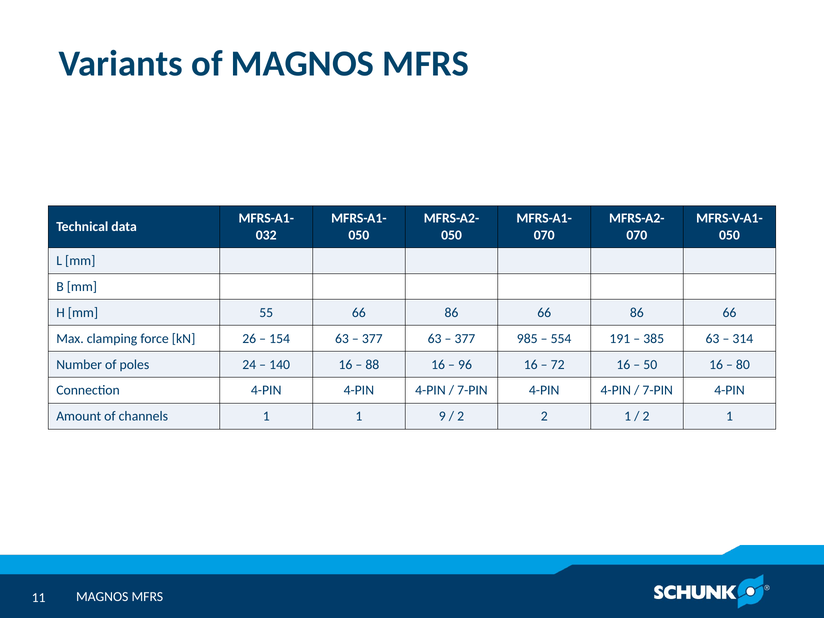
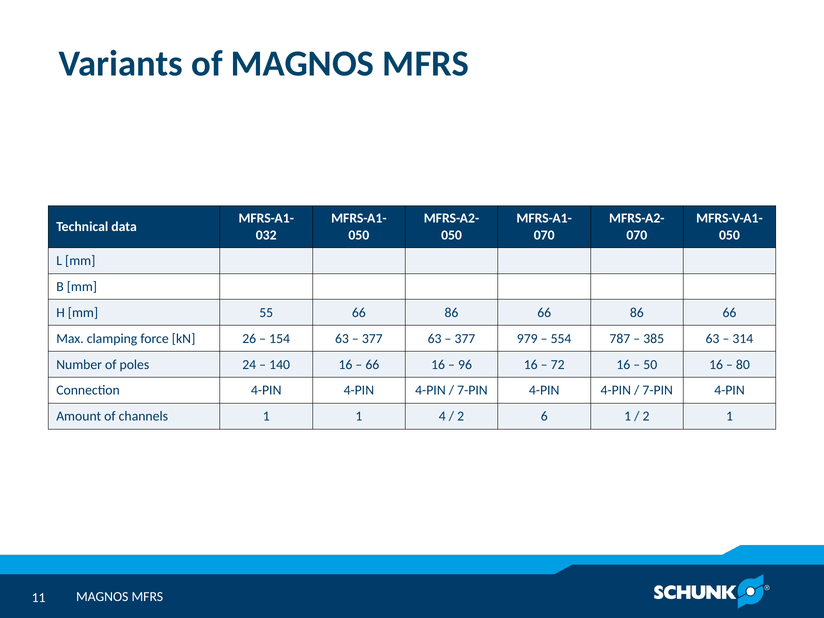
985: 985 -> 979 (527, 339)
191: 191 -> 787 (620, 339)
88: 88 -> 66 (372, 364)
9: 9 -> 4 (442, 416)
2 2: 2 -> 6 (544, 416)
